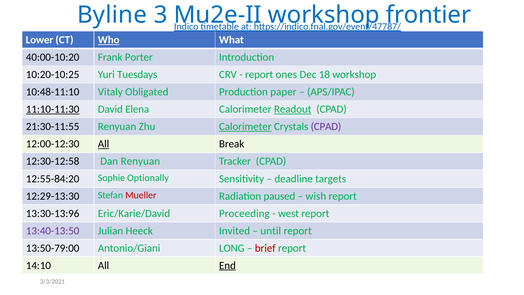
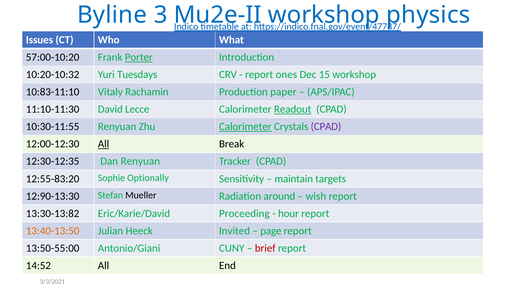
frontier: frontier -> physics (428, 15)
Lower: Lower -> Issues (39, 40)
Who underline: present -> none (109, 40)
40:00-10:20: 40:00-10:20 -> 57:00-10:20 (53, 57)
Porter underline: none -> present (139, 57)
10:20-10:25: 10:20-10:25 -> 10:20-10:32 (53, 75)
18: 18 -> 15 (324, 75)
10:48-11:10: 10:48-11:10 -> 10:83-11:10 (53, 92)
Obligated: Obligated -> Rachamin (147, 92)
11:10-11:30 underline: present -> none (53, 109)
Elena: Elena -> Lecce (137, 109)
21:30-11:55: 21:30-11:55 -> 10:30-11:55 (53, 127)
12:30-12:58: 12:30-12:58 -> 12:30-12:35 (53, 161)
12:55-84:20: 12:55-84:20 -> 12:55-83:20 (53, 179)
deadline: deadline -> maintain (294, 179)
12:29-13:30: 12:29-13:30 -> 12:90-13:30 (53, 196)
Mueller colour: red -> black (141, 195)
paused: paused -> around (279, 196)
13:30-13:96: 13:30-13:96 -> 13:30-13:82 (53, 213)
west: west -> hour (289, 213)
13:40-13:50 colour: purple -> orange (53, 231)
until: until -> page (271, 231)
13:50-79:00: 13:50-79:00 -> 13:50-55:00 (53, 248)
LONG: LONG -> CUNY (232, 248)
14:10: 14:10 -> 14:52 (38, 265)
End underline: present -> none (227, 265)
